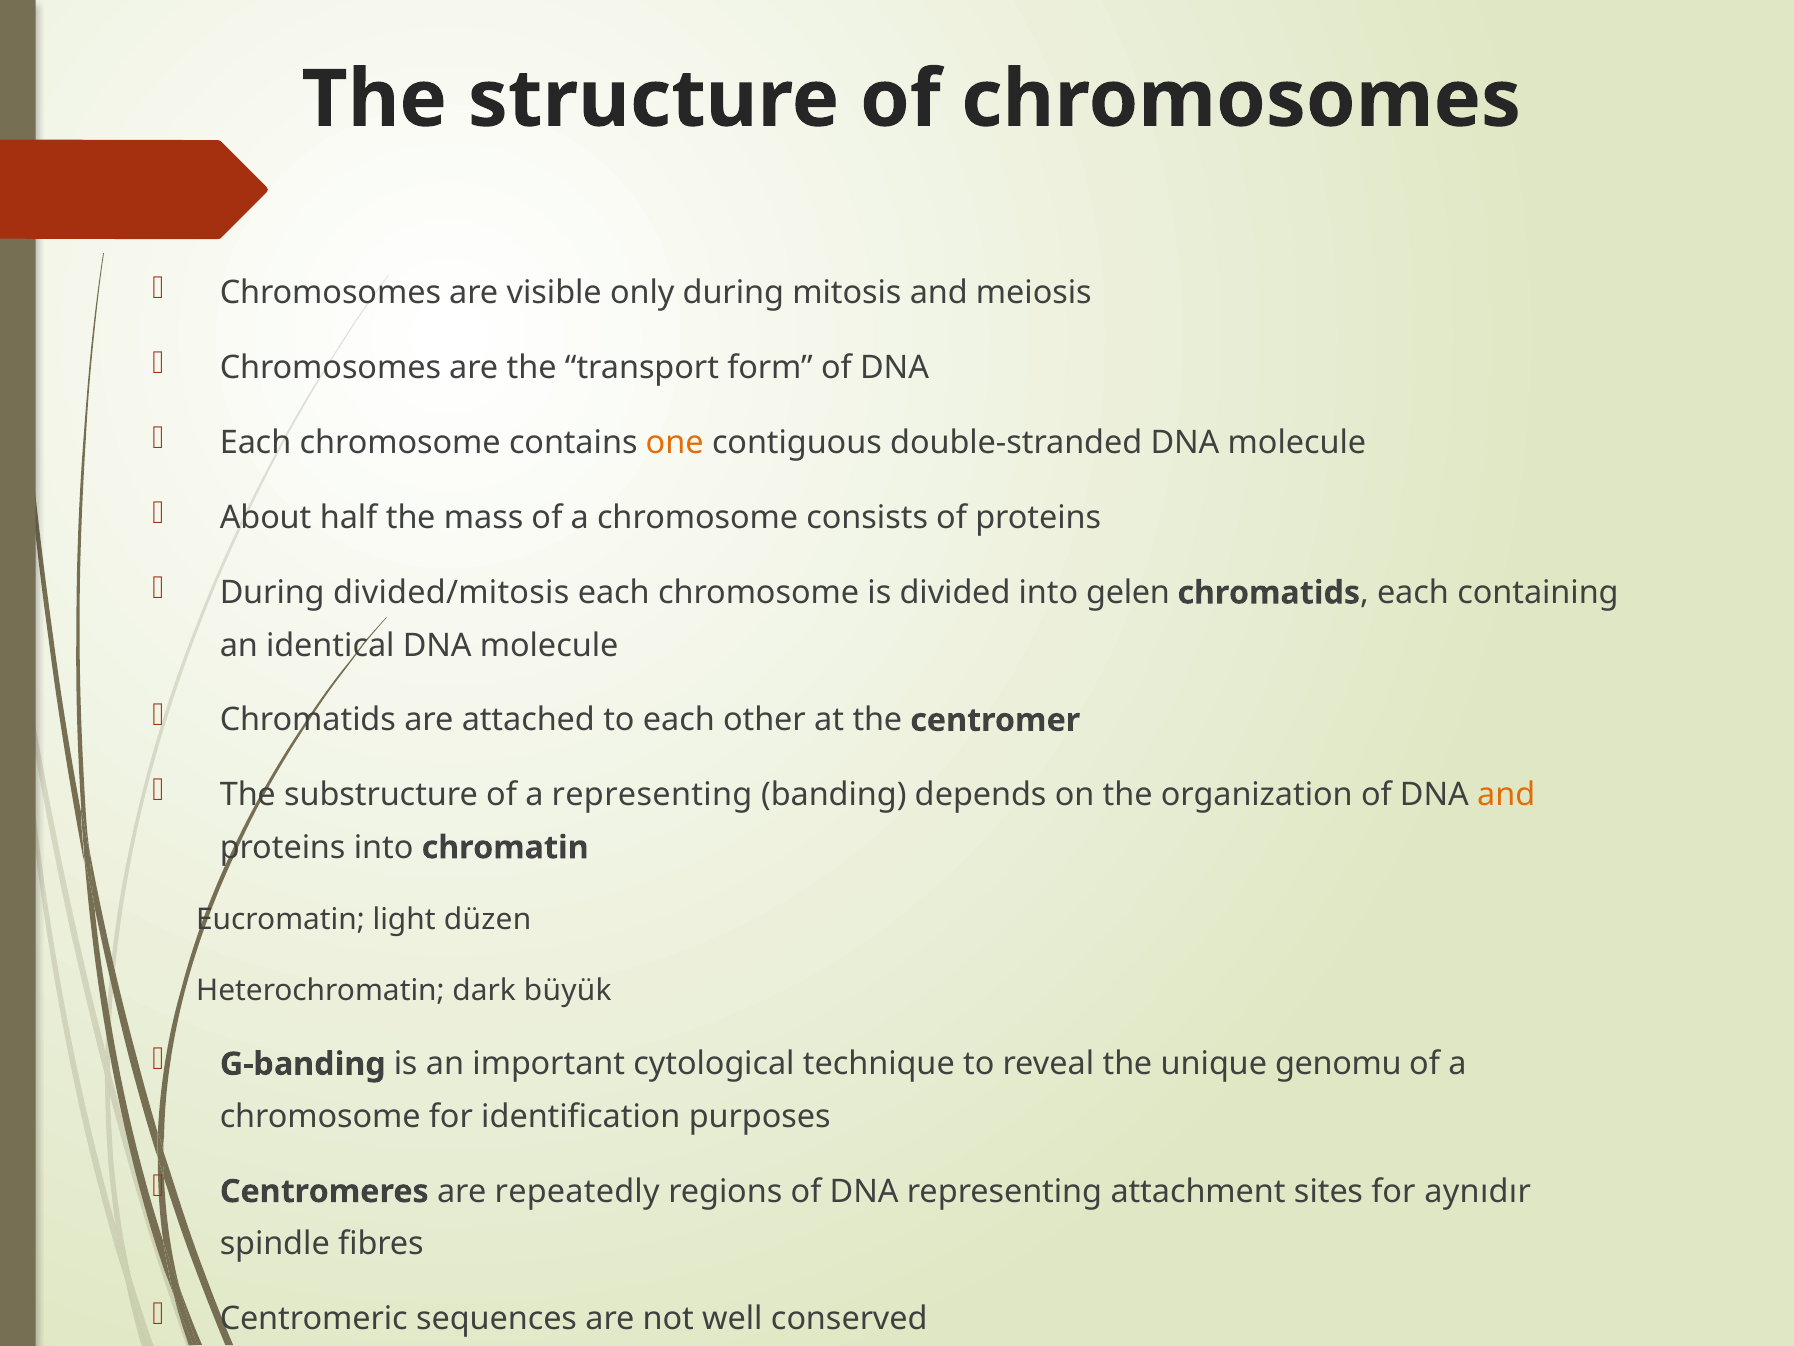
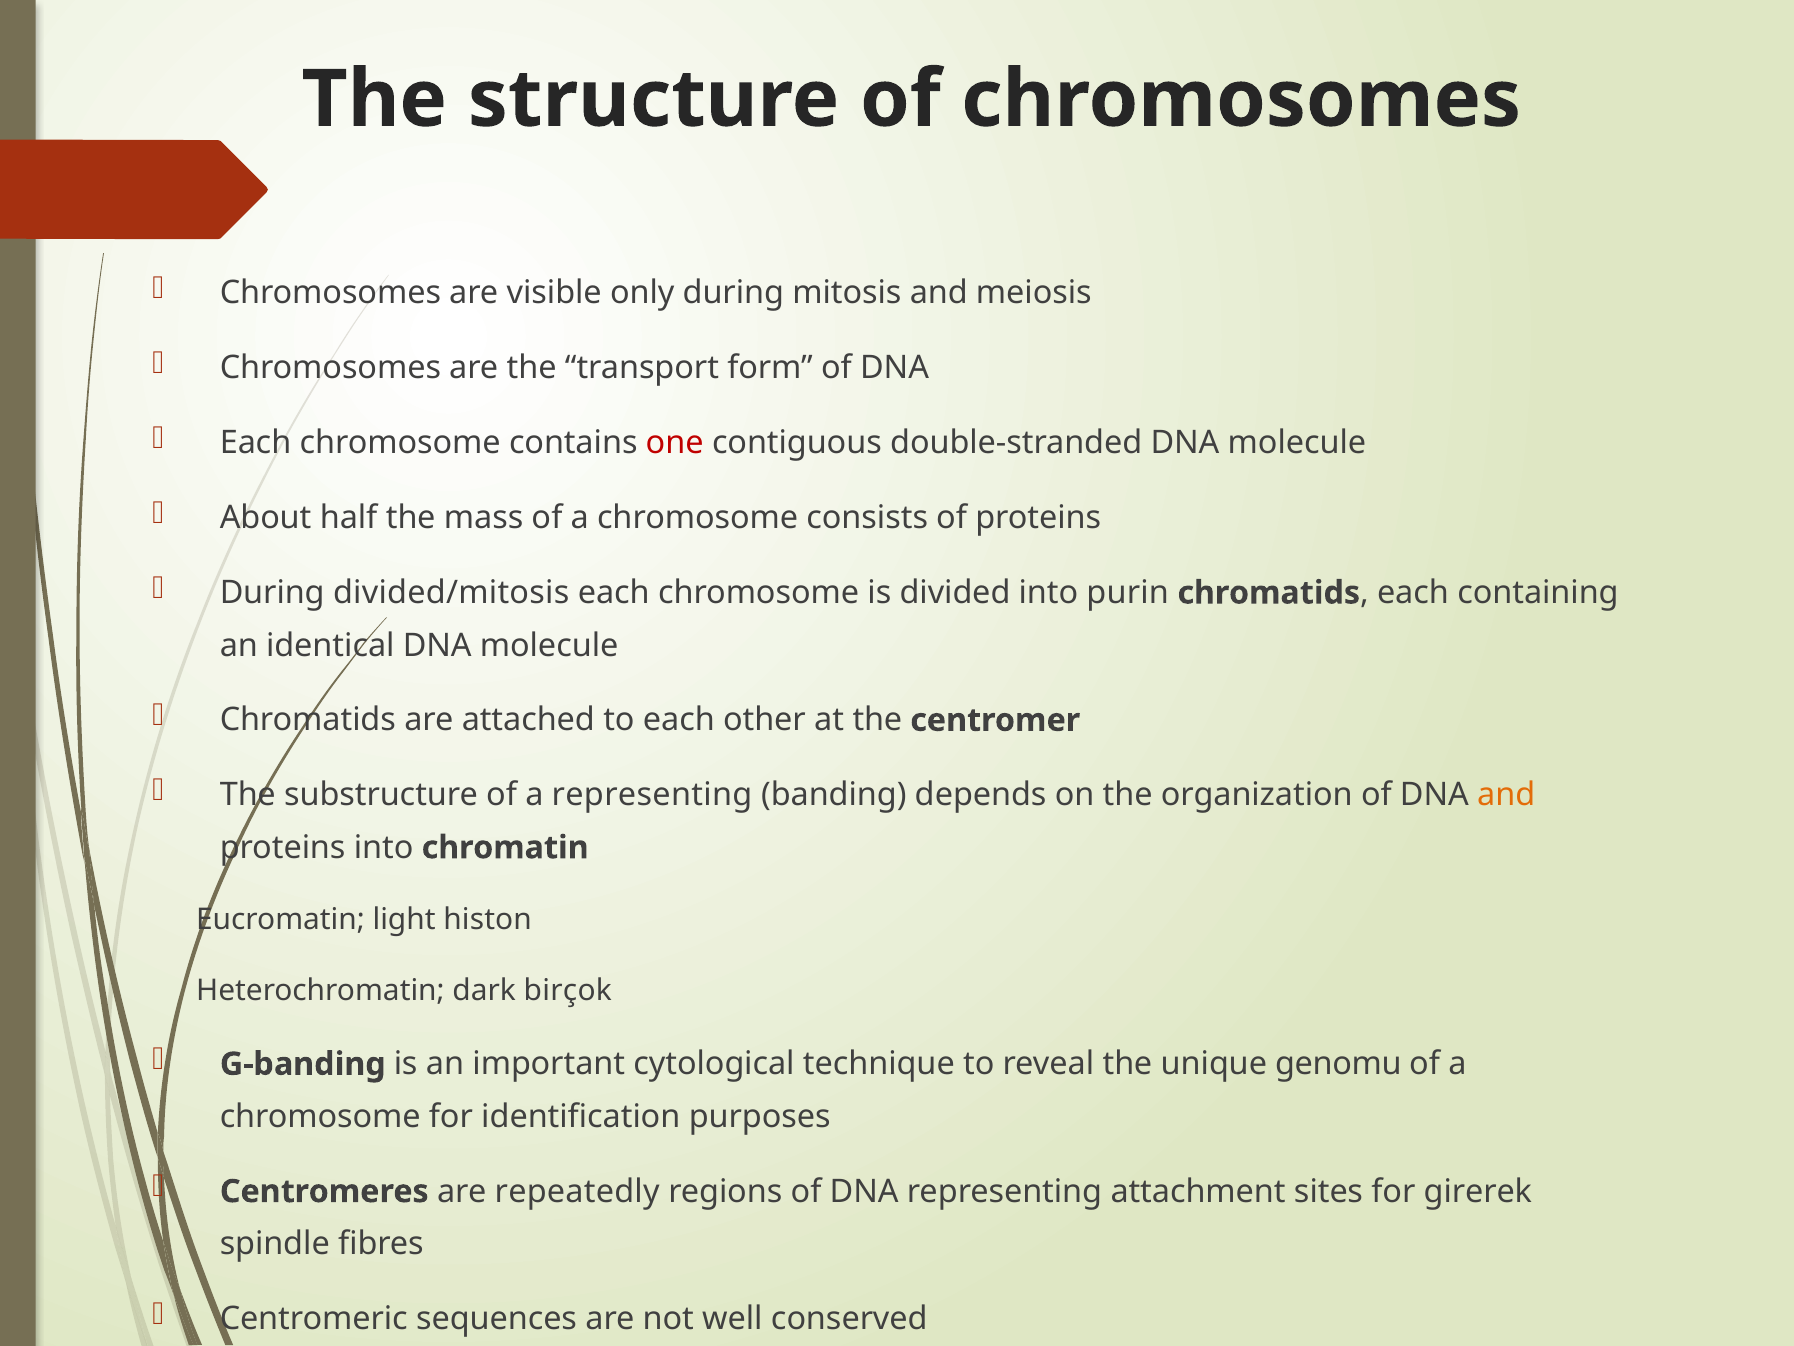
one colour: orange -> red (675, 443)
gelen: gelen -> purin (1128, 593)
düzen: düzen -> histon (488, 919)
büyük: büyük -> birçok (568, 990)
aynıdır: aynıdır -> girerek (1478, 1191)
